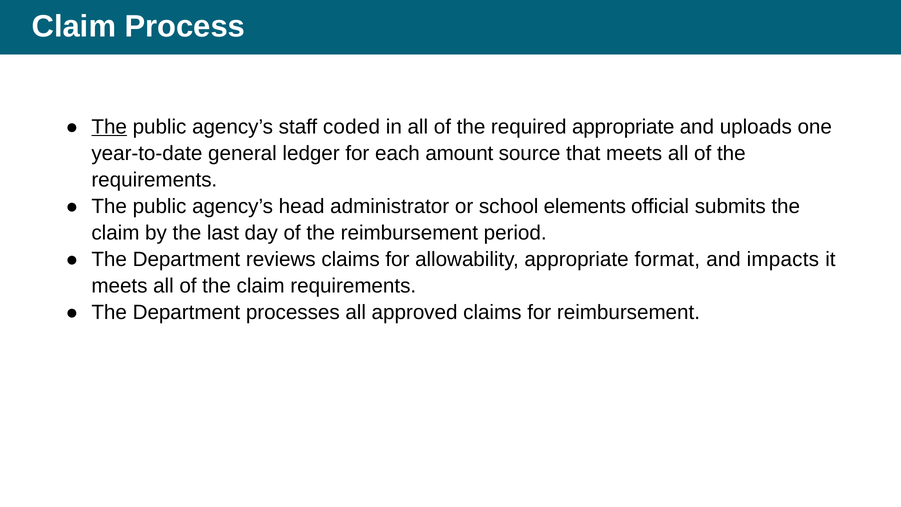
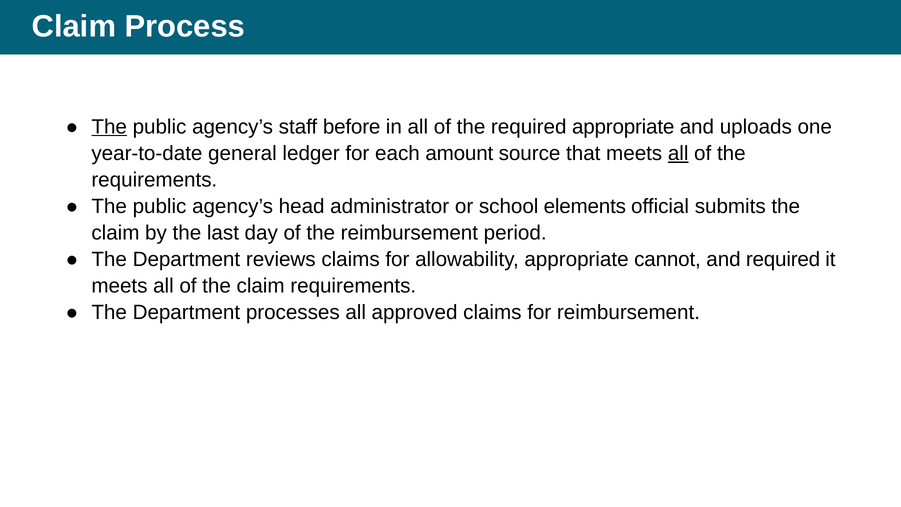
coded: coded -> before (352, 127)
all underline: none -> present (678, 153)
format: format -> cannot (667, 259)
and impacts: impacts -> required (783, 259)
